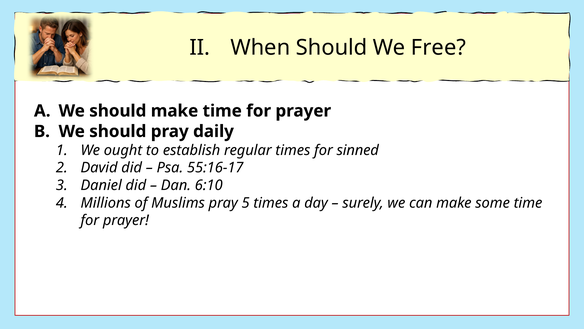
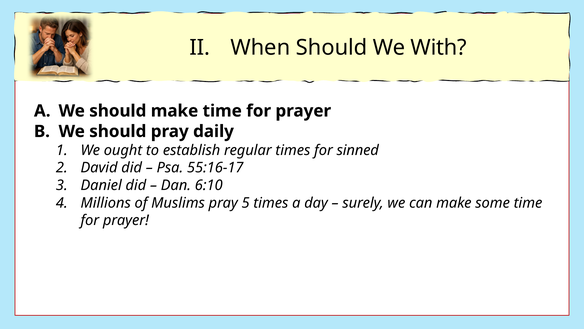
Free: Free -> With (439, 47)
